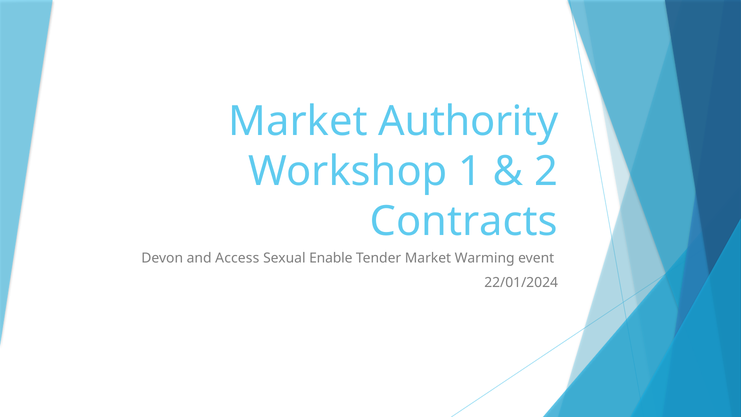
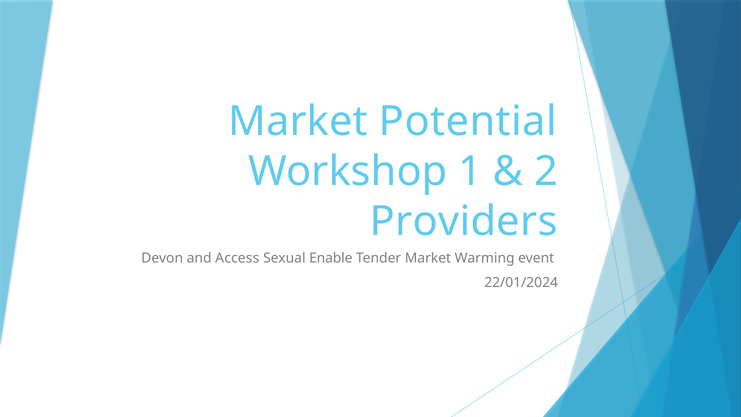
Authority: Authority -> Potential (468, 121)
Contracts: Contracts -> Providers (464, 221)
